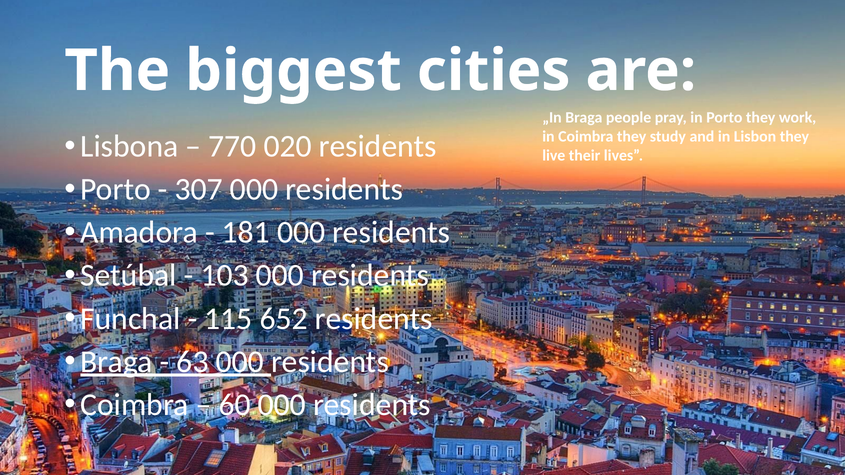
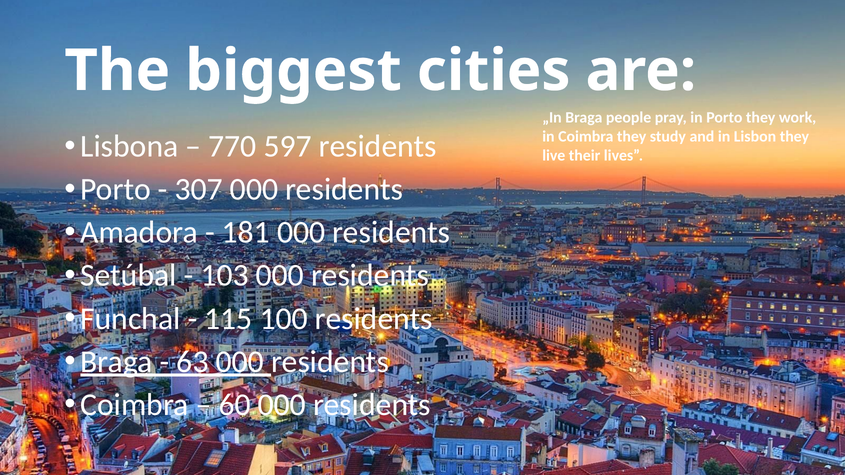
020: 020 -> 597 (288, 147)
652: 652 -> 100 (284, 319)
